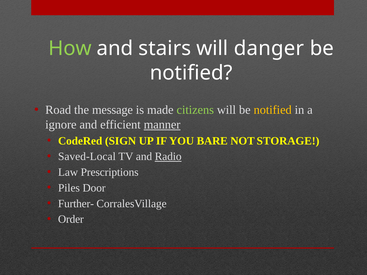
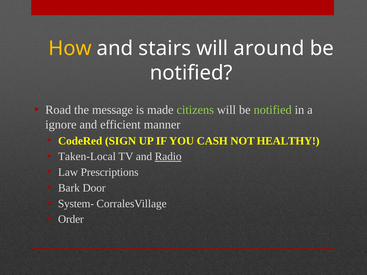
How colour: light green -> yellow (70, 49)
danger: danger -> around (269, 49)
notified colour: yellow -> light green (273, 110)
manner underline: present -> none (162, 125)
BARE: BARE -> CASH (212, 141)
STORAGE: STORAGE -> HEALTHY (288, 141)
Saved-Local: Saved-Local -> Taken-Local (87, 157)
Piles: Piles -> Bark (69, 188)
Further-: Further- -> System- (76, 204)
